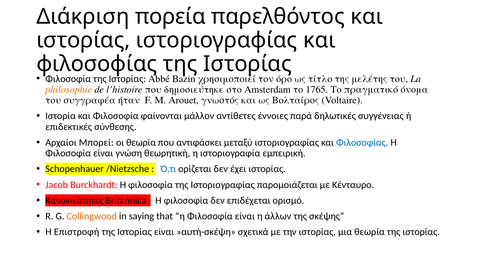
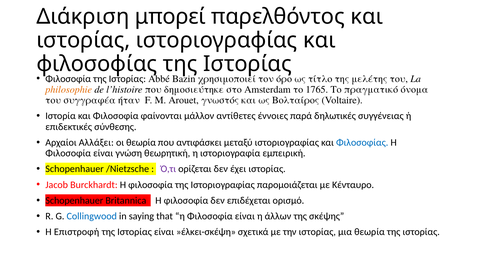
πορεία: πορεία -> μπορεί (170, 16)
Μπορεί: Μπορεί -> Αλλάξει (96, 142)
Ό,τι colour: blue -> purple (168, 169)
Κανονικότητες: Κανονικότητες -> Schopenhauer (74, 200)
Collingwood colour: orange -> blue (92, 216)
»αυτή-σκέψη: »αυτή-σκέψη -> »έλκει-σκέψη (206, 232)
